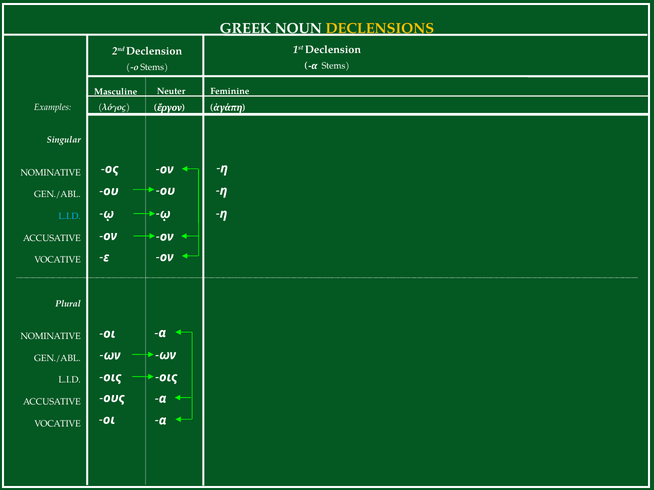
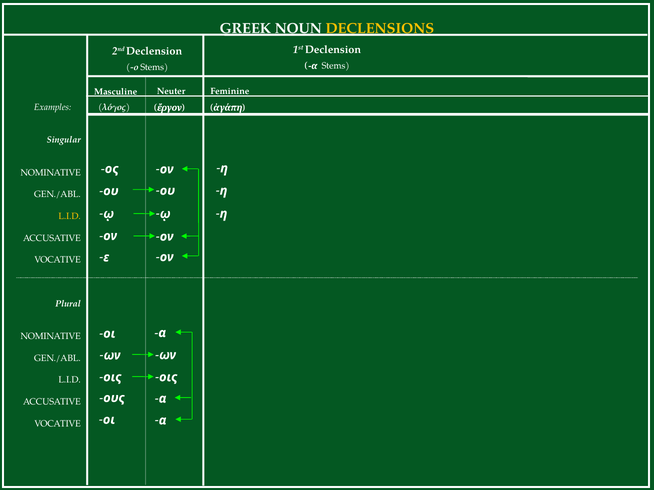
L.I.D colour: light blue -> yellow (70, 217)
